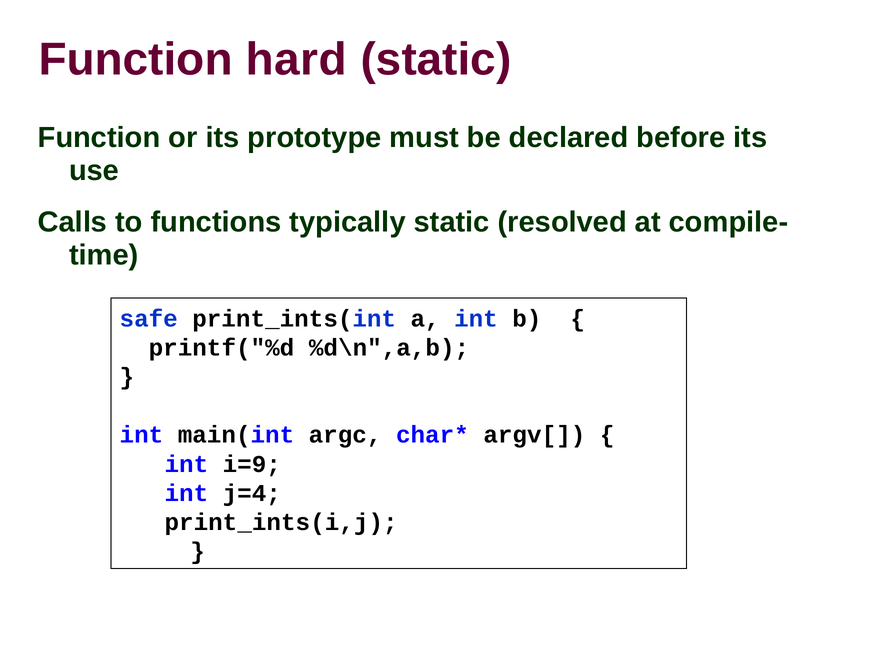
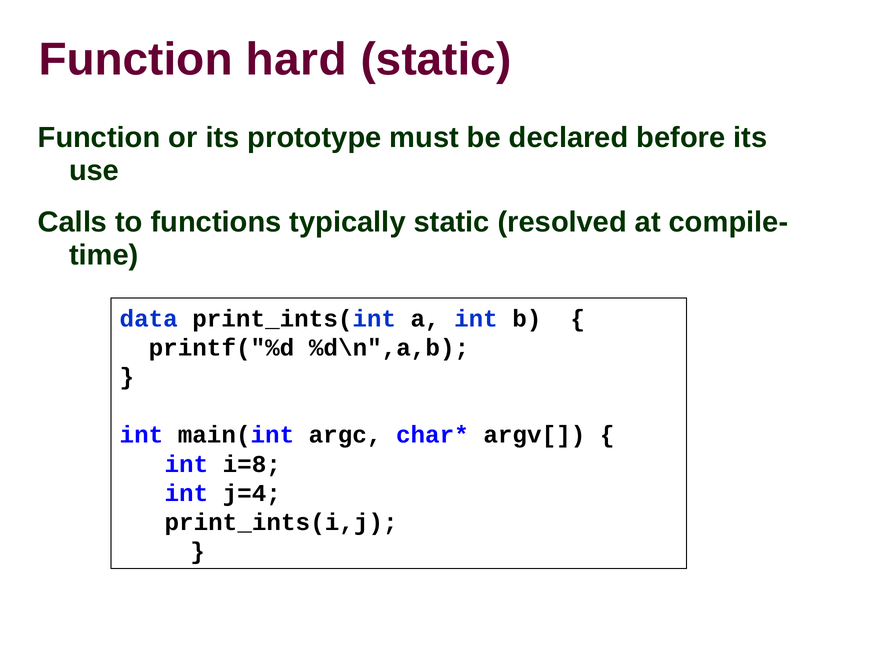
safe: safe -> data (149, 319)
i=9: i=9 -> i=8 (252, 464)
